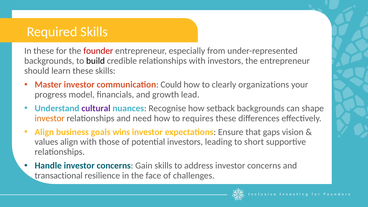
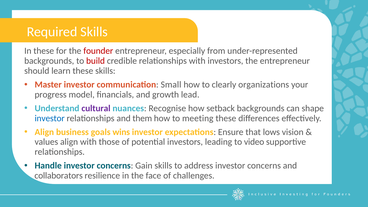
build colour: black -> red (96, 61)
Could: Could -> Small (171, 85)
investor colour: orange -> blue (50, 118)
need: need -> them (142, 118)
requires: requires -> meeting (198, 118)
gaps: gaps -> lows (271, 132)
short: short -> video (254, 142)
transactional: transactional -> collaborators (59, 176)
